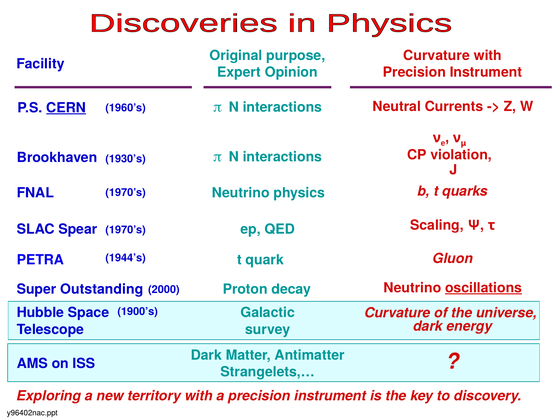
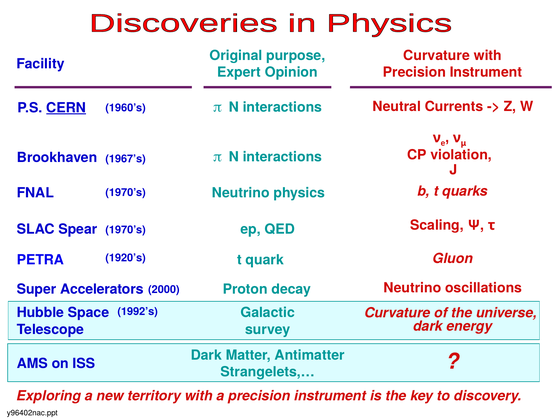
1930’s: 1930’s -> 1967’s (126, 159)
1944’s: 1944’s -> 1920’s (126, 258)
Outstanding: Outstanding -> Accelerators (102, 289)
oscillations underline: present -> none (484, 288)
1900’s: 1900’s -> 1992’s (138, 312)
